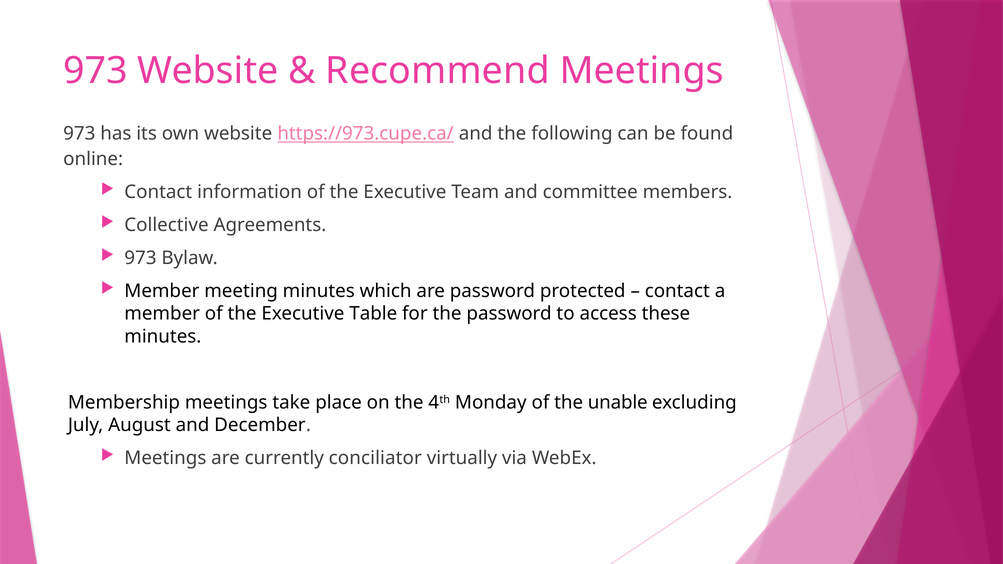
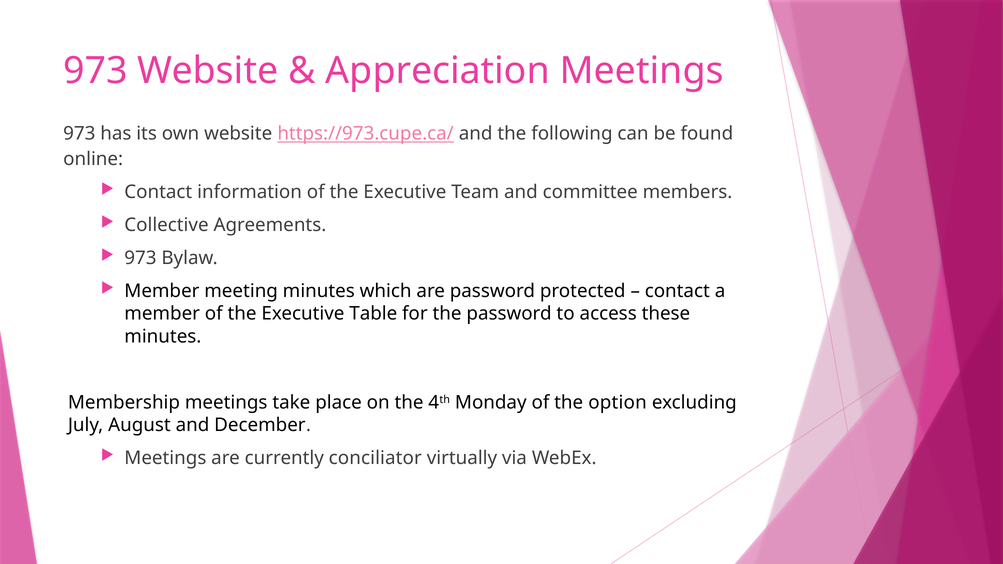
Recommend: Recommend -> Appreciation (438, 71)
unable: unable -> option (618, 402)
